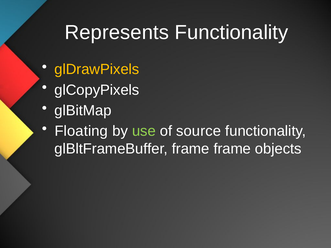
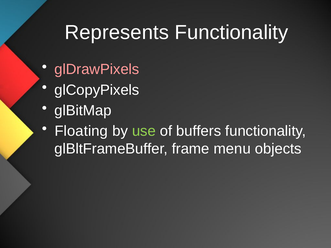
glDrawPixels colour: yellow -> pink (97, 69)
source: source -> buffers (199, 131)
frame frame: frame -> menu (232, 149)
